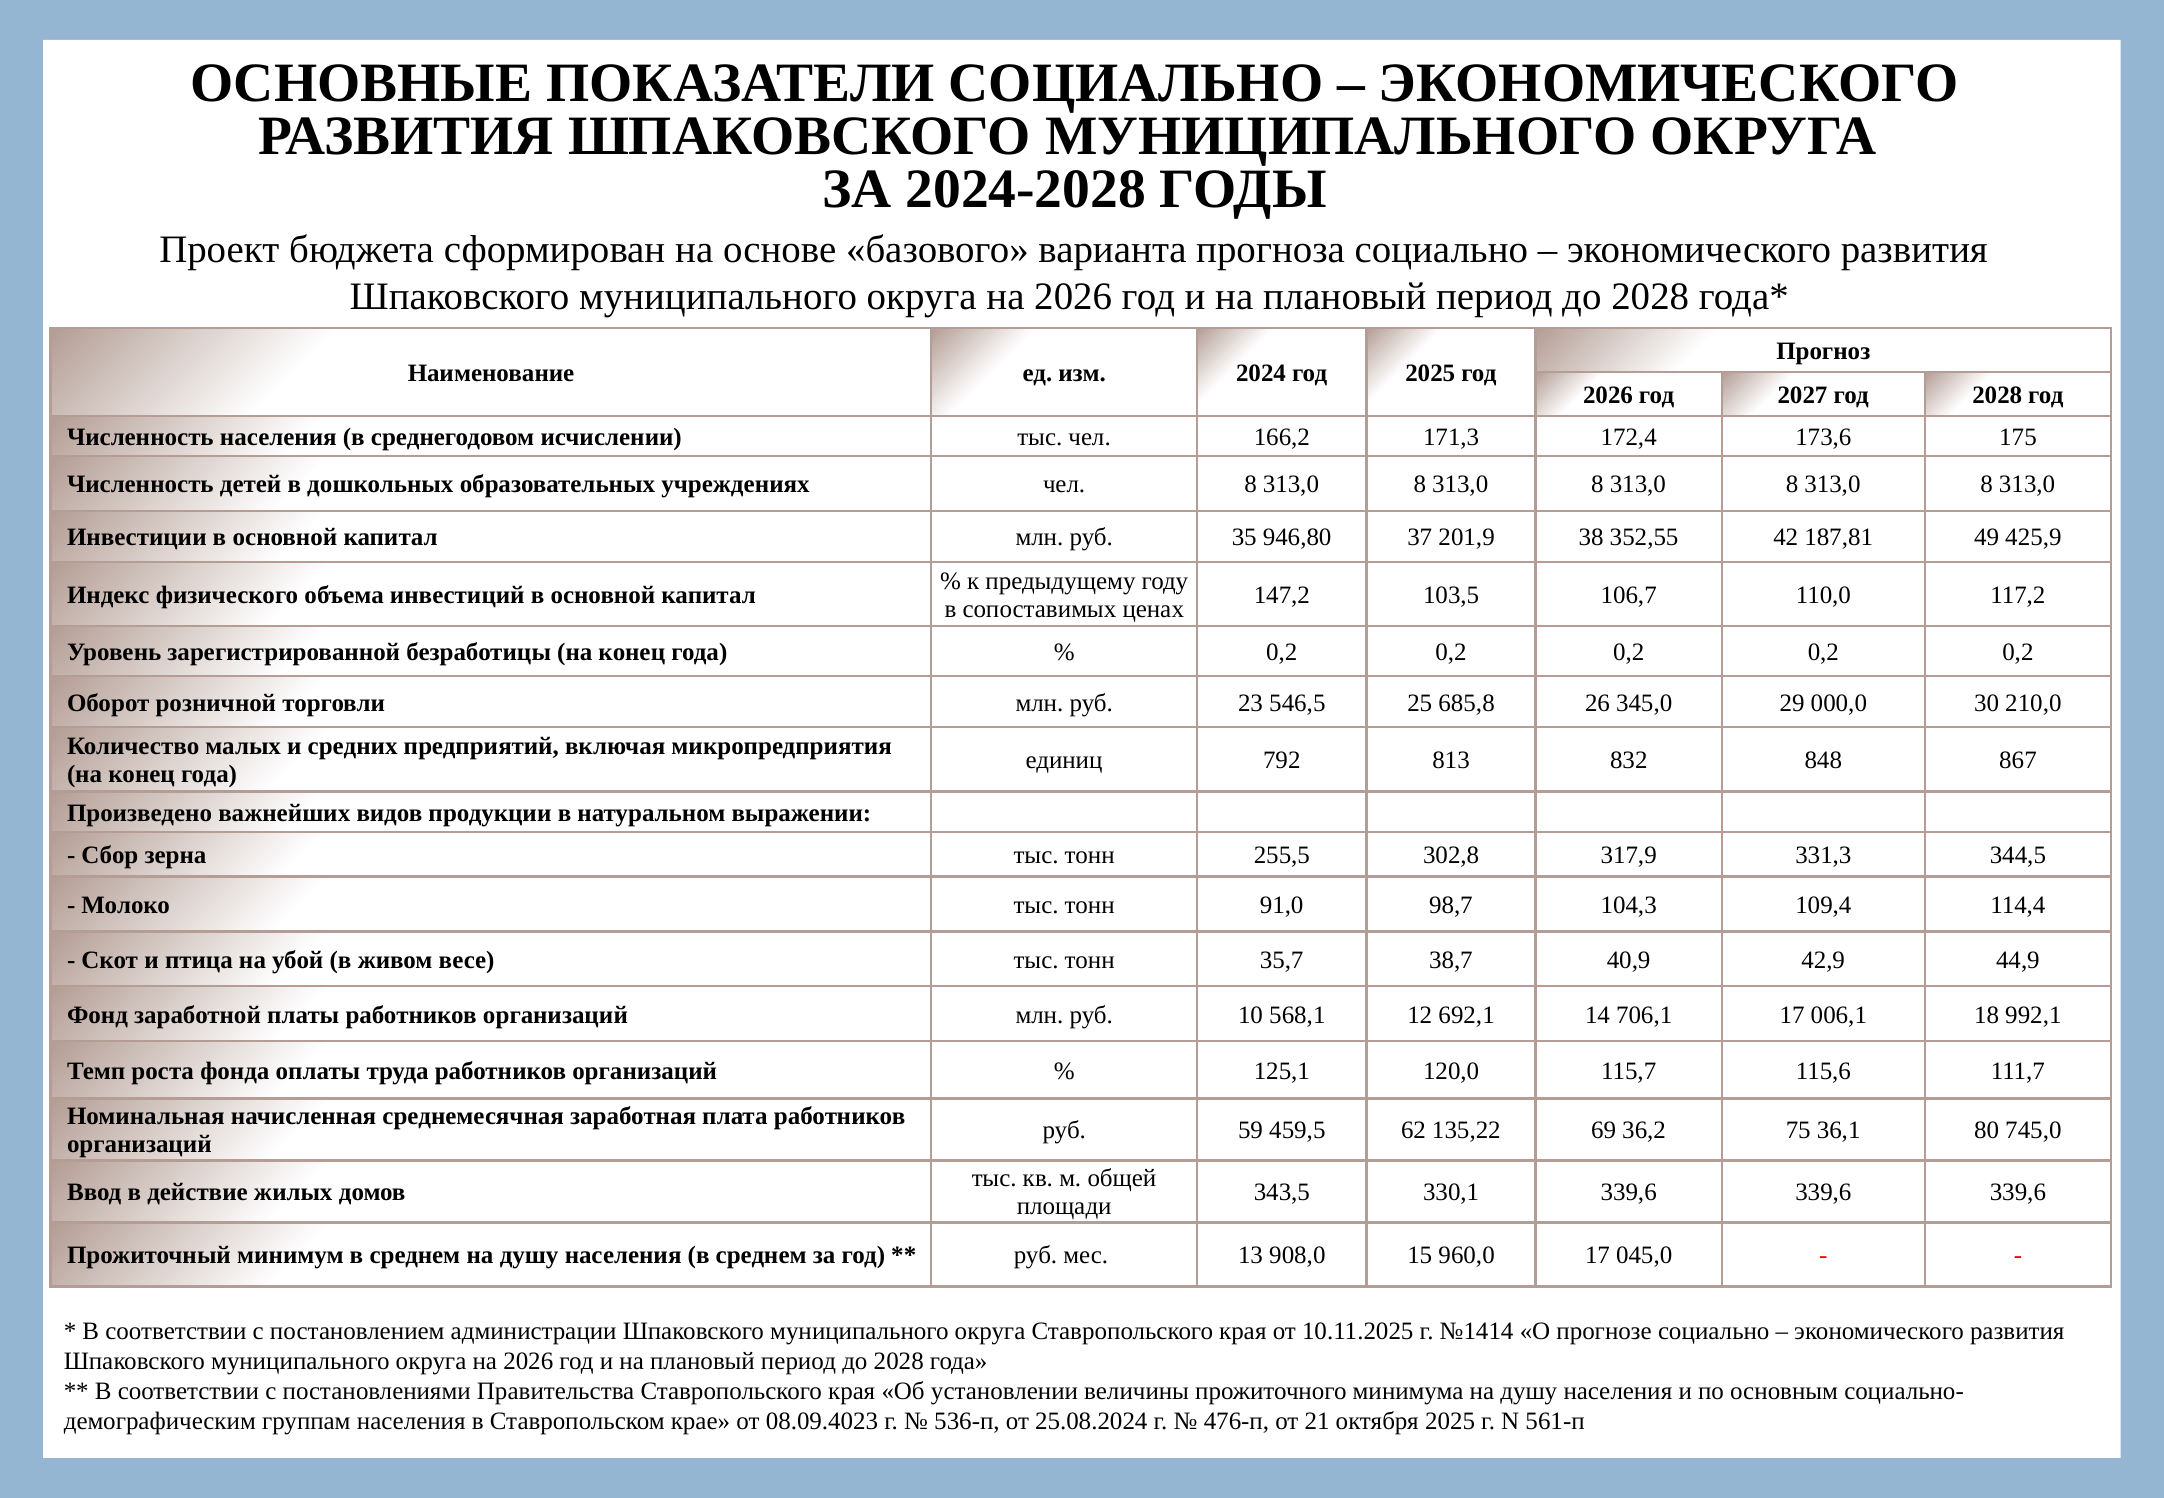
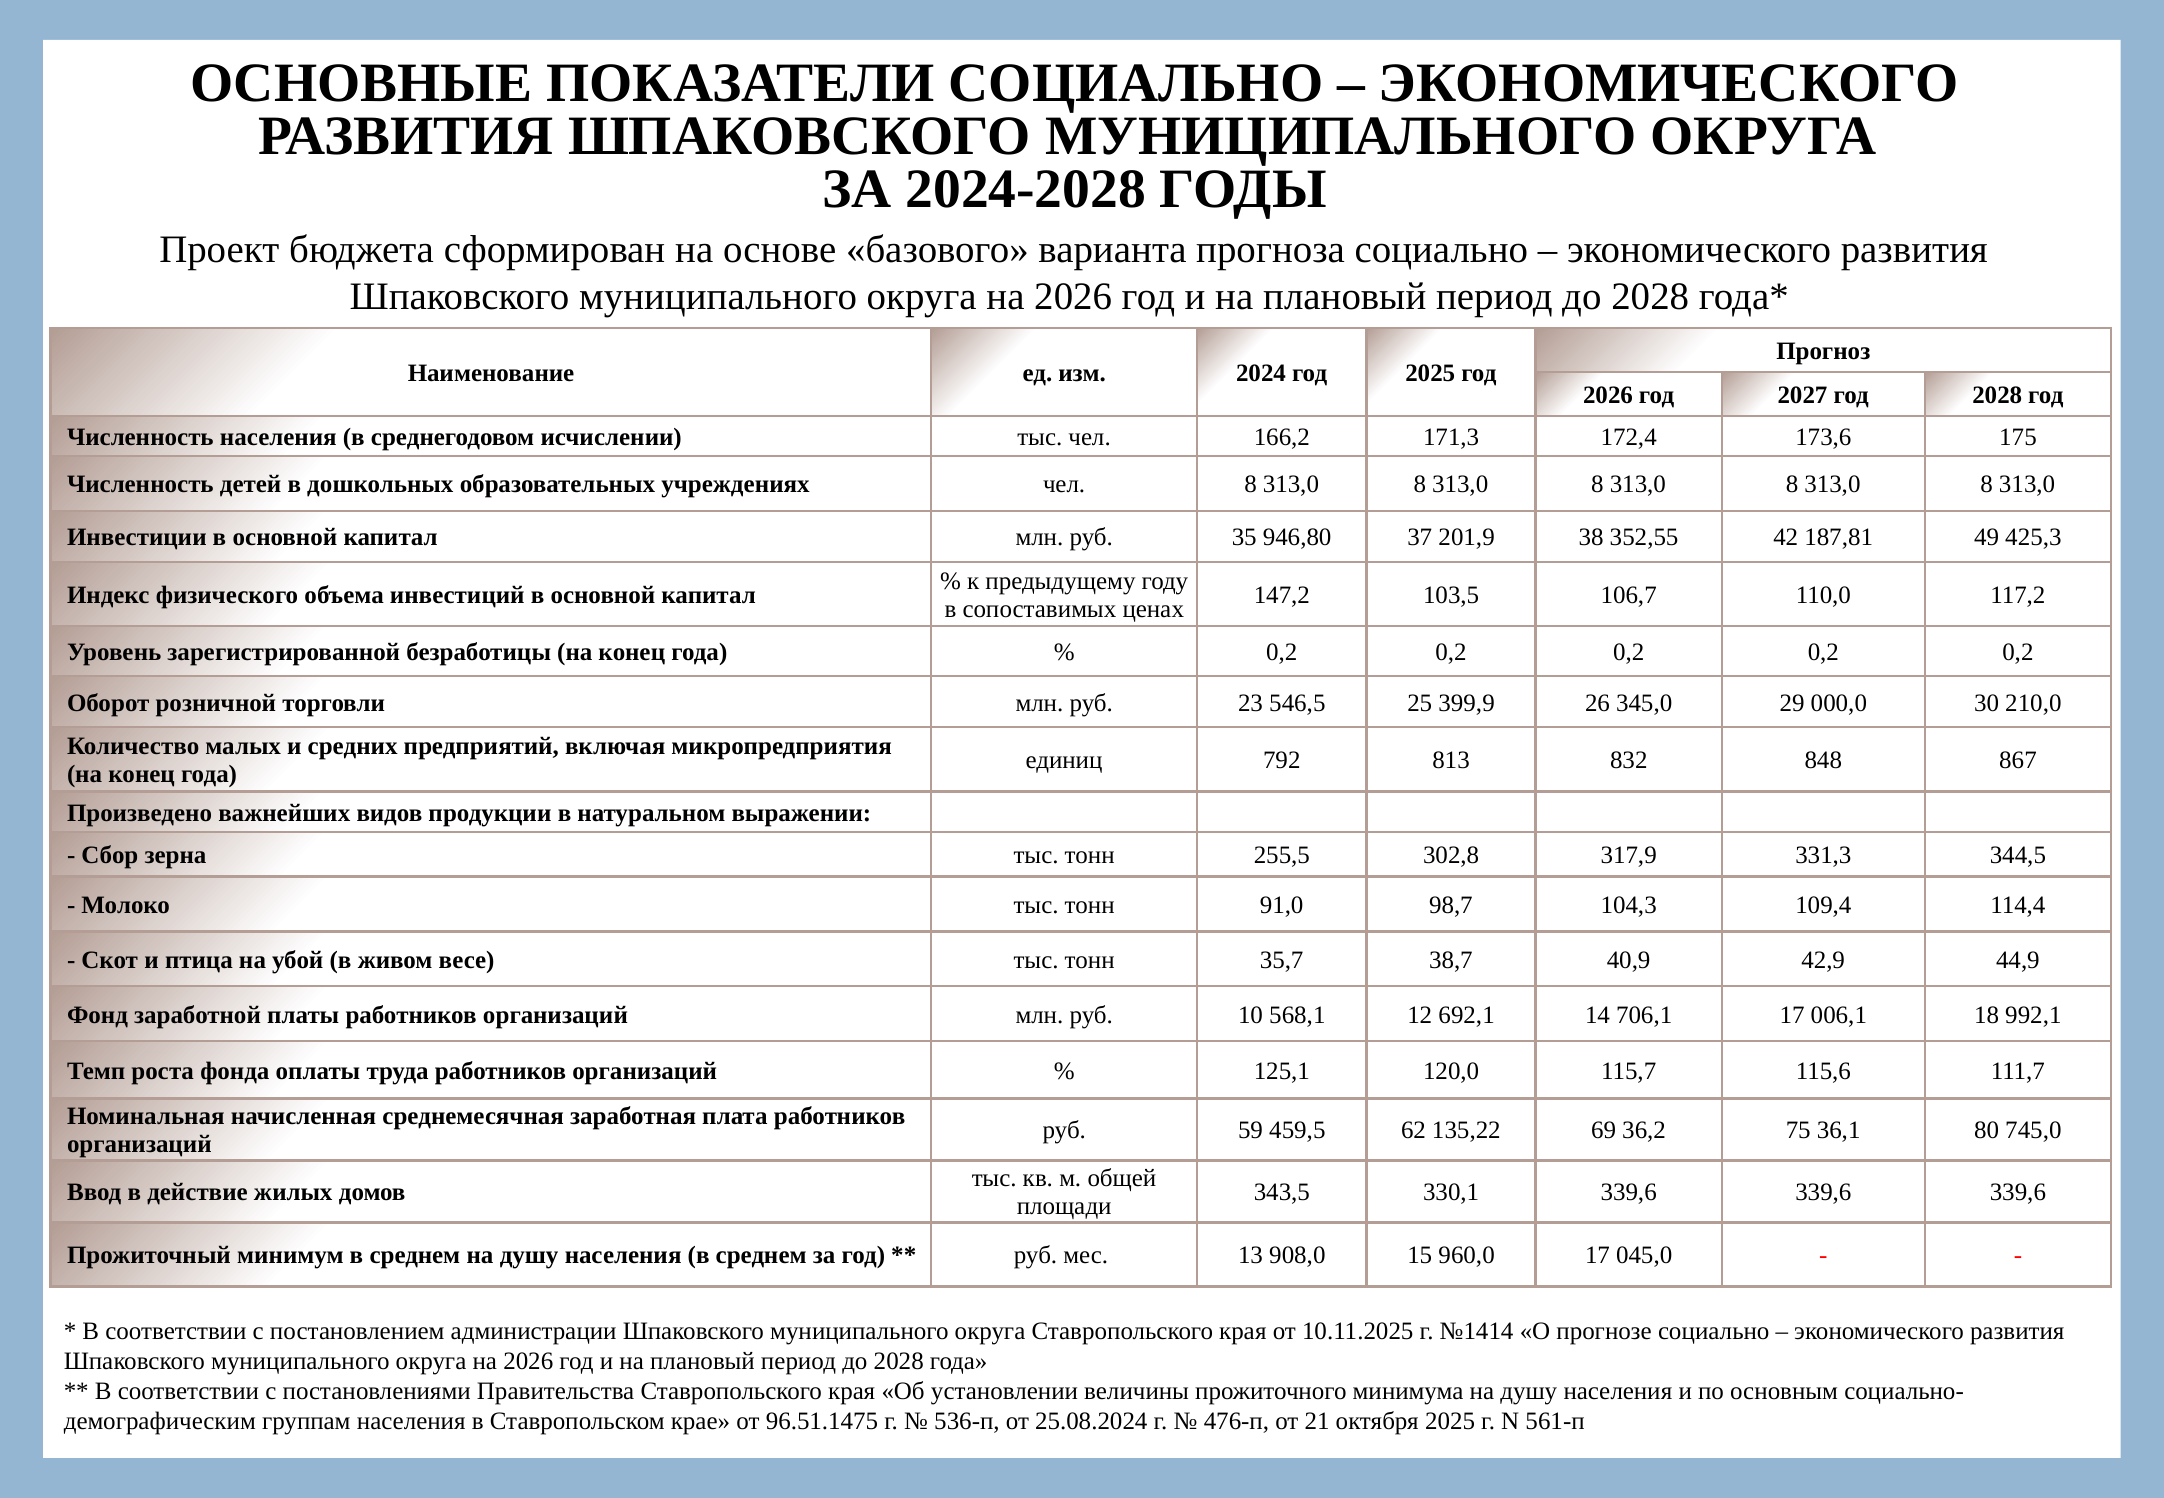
425,9: 425,9 -> 425,3 (2033, 538)
685,8: 685,8 -> 399,9 (1467, 703)
08.09.4023: 08.09.4023 -> 96.51.1475 (822, 1422)
